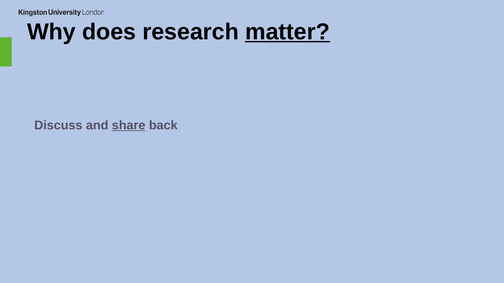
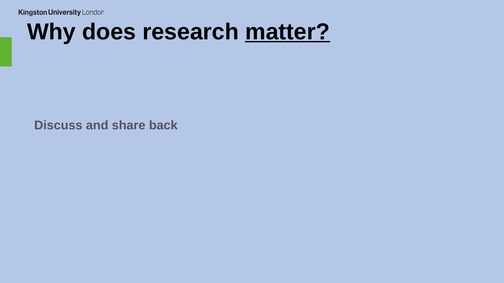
share underline: present -> none (129, 126)
